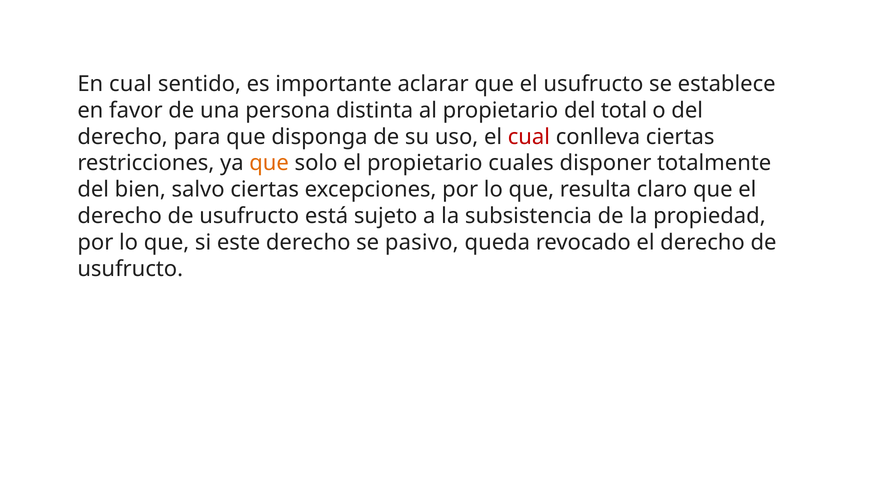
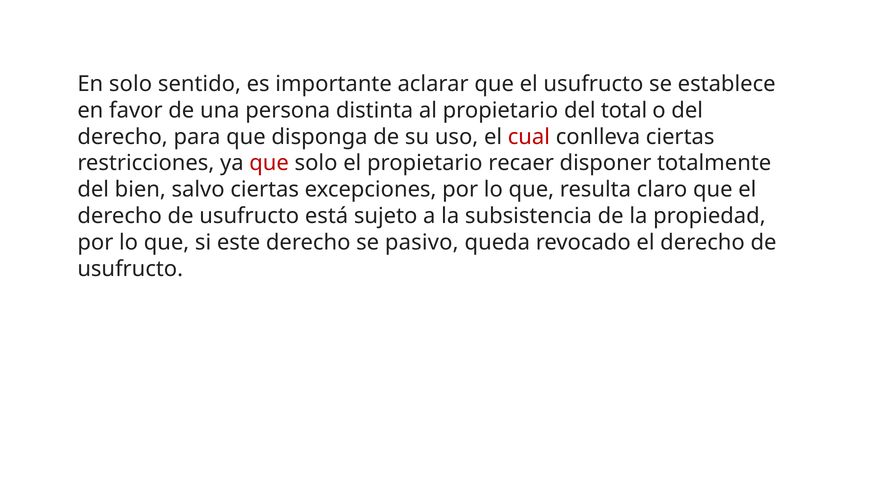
En cual: cual -> solo (131, 84)
que colour: orange -> red (269, 163)
cuales: cuales -> recaer (521, 163)
